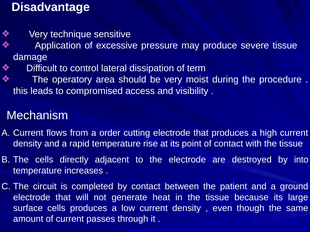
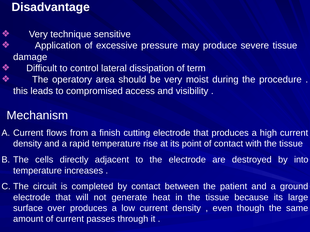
order: order -> finish (110, 133)
surface cells: cells -> over (56, 209)
